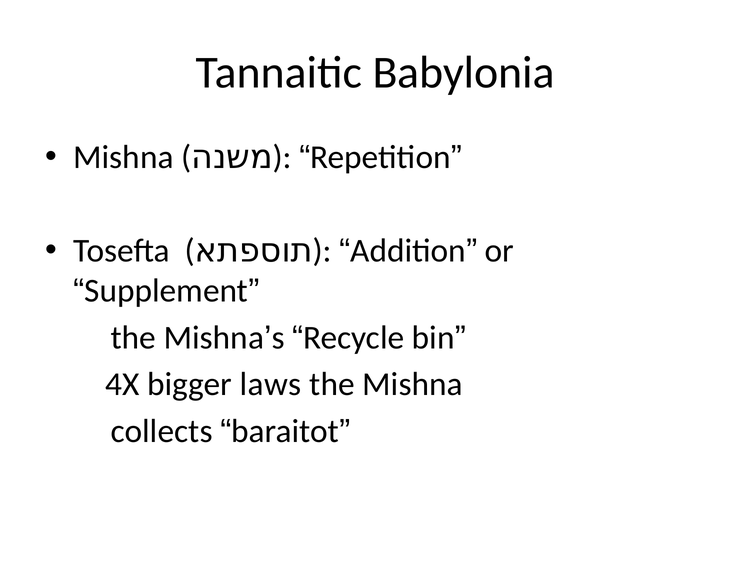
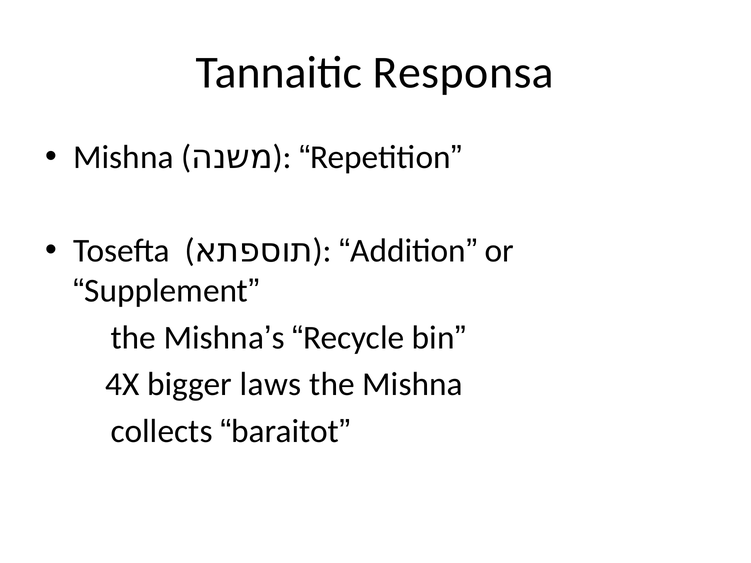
Babylonia: Babylonia -> Responsa (463, 73)
